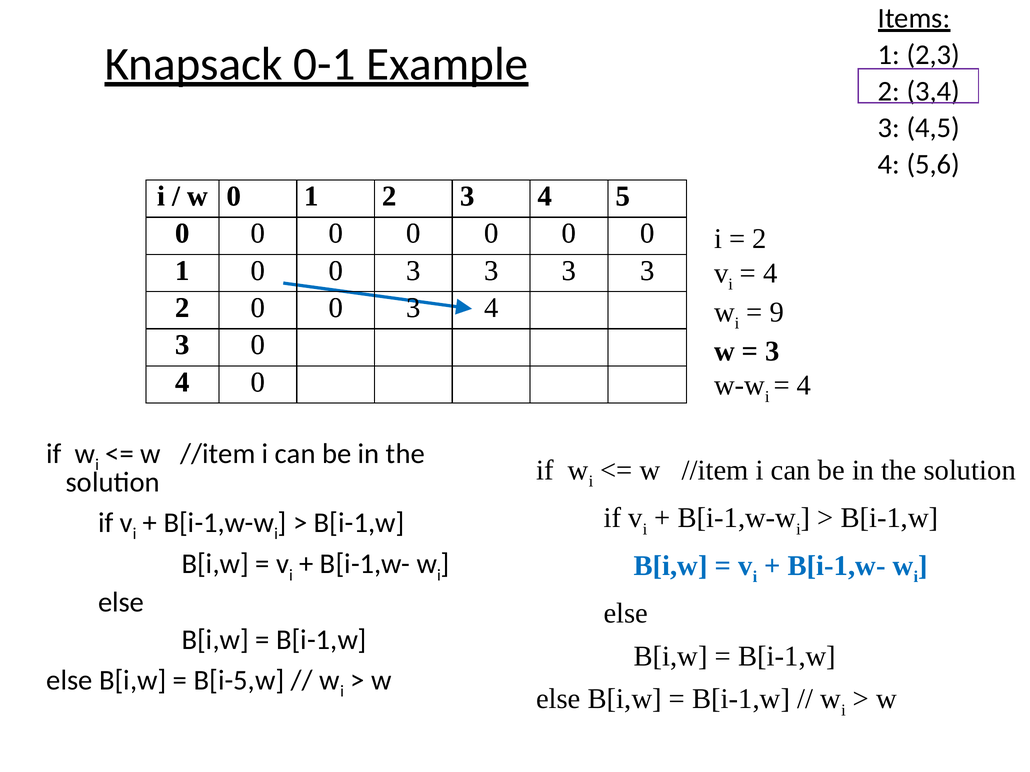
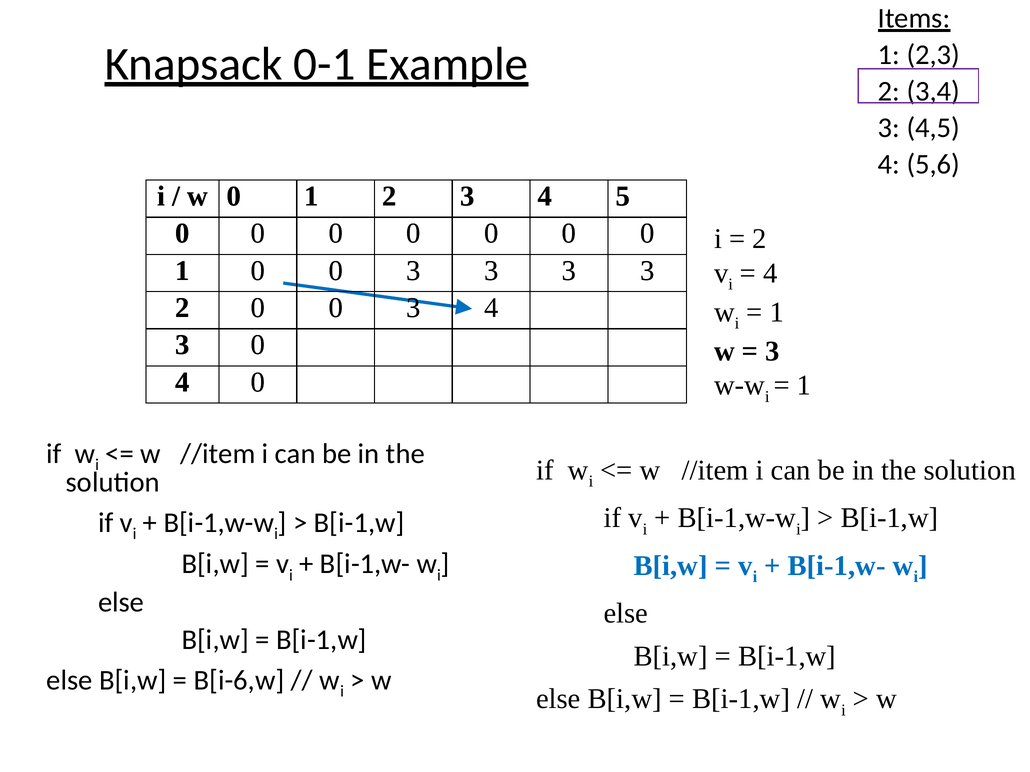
9: 9 -> 1 (777, 312)
4: 4 -> 1 (804, 386)
B[i-5,w: B[i-5,w -> B[i-6,w (239, 681)
